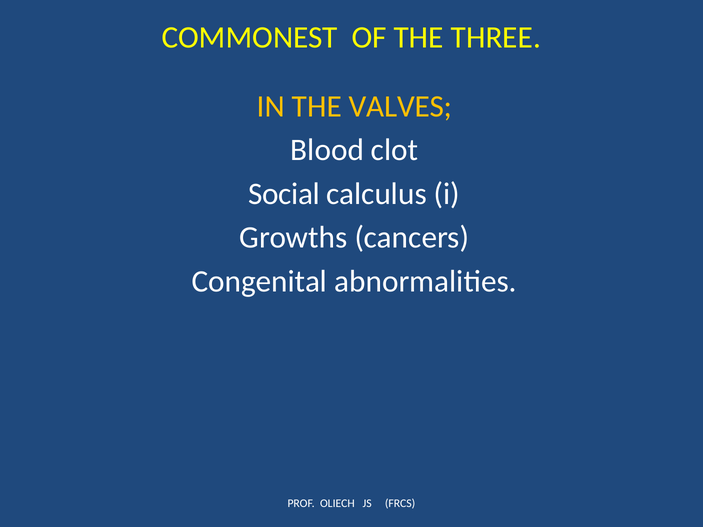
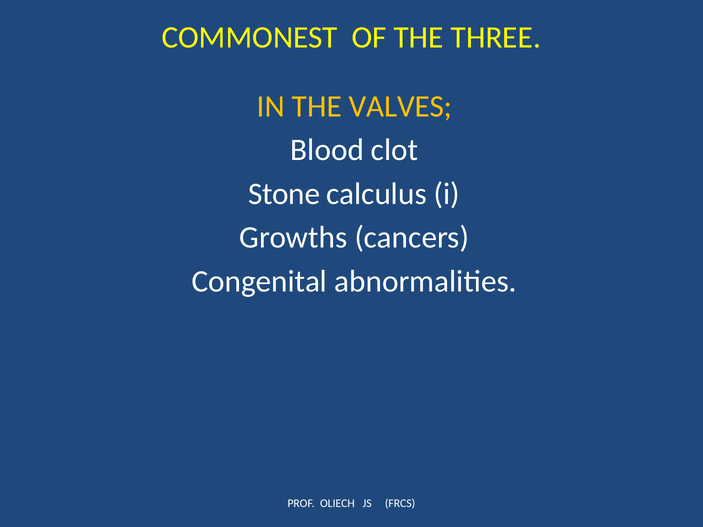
Social: Social -> Stone (284, 194)
